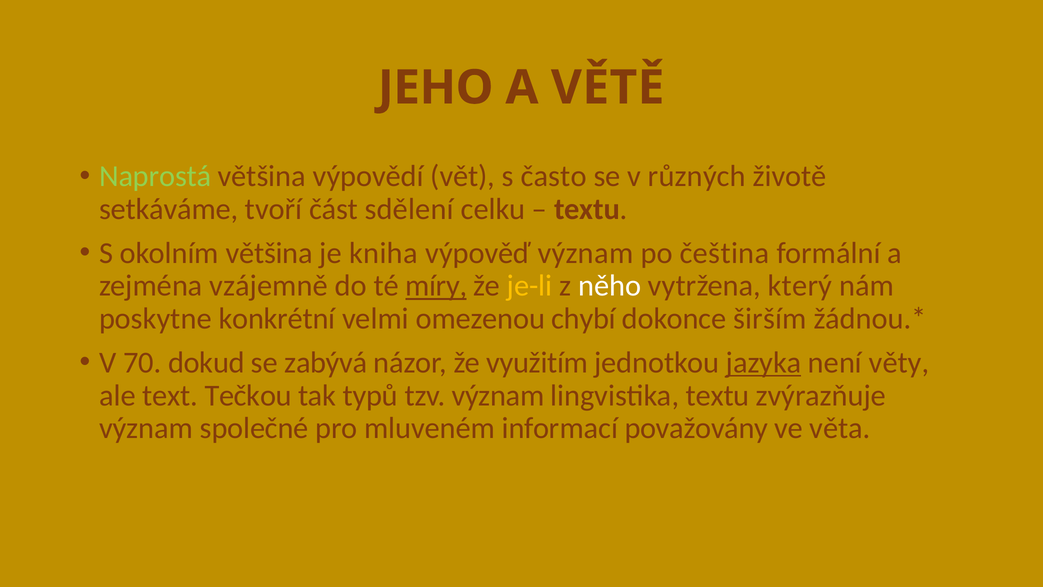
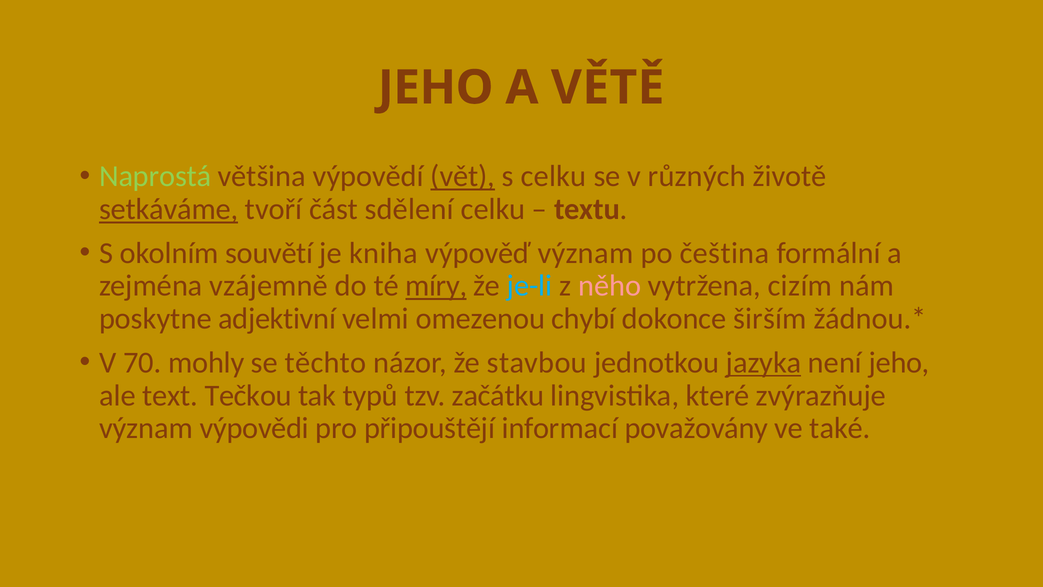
vět underline: none -> present (463, 176)
s často: často -> celku (553, 176)
setkáváme underline: none -> present (169, 209)
okolním většina: většina -> souvětí (269, 253)
je-li colour: yellow -> light blue (530, 286)
něho colour: white -> pink (610, 286)
který: který -> cizím (800, 286)
konkrétní: konkrétní -> adjektivní (277, 319)
dokud: dokud -> mohly (206, 362)
zabývá: zabývá -> těchto (326, 362)
využitím: využitím -> stavbou (537, 362)
není věty: věty -> jeho (899, 362)
tzv význam: význam -> začátku (498, 395)
lingvistika textu: textu -> které (718, 395)
společné: společné -> výpovědi (254, 428)
mluveném: mluveném -> připouštějí (430, 428)
věta: věta -> také (840, 428)
